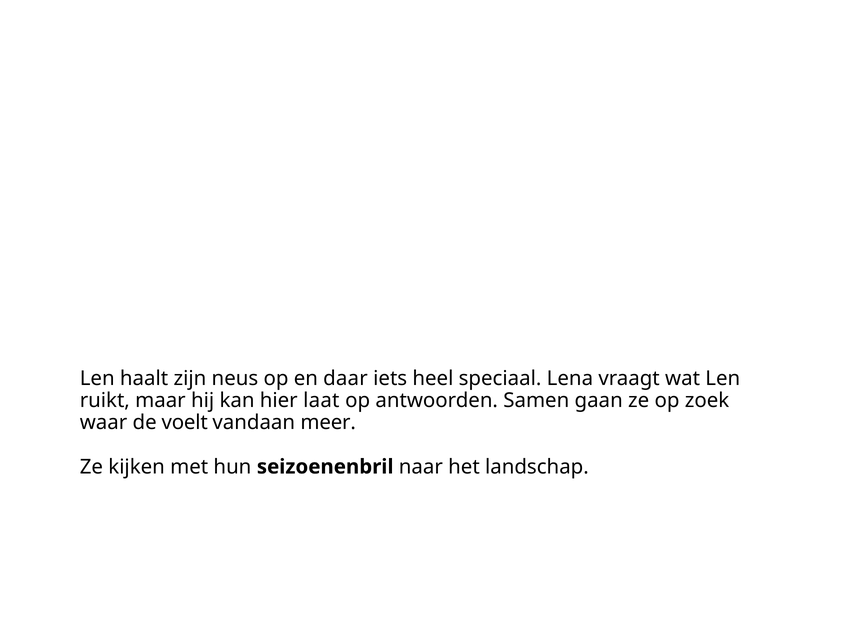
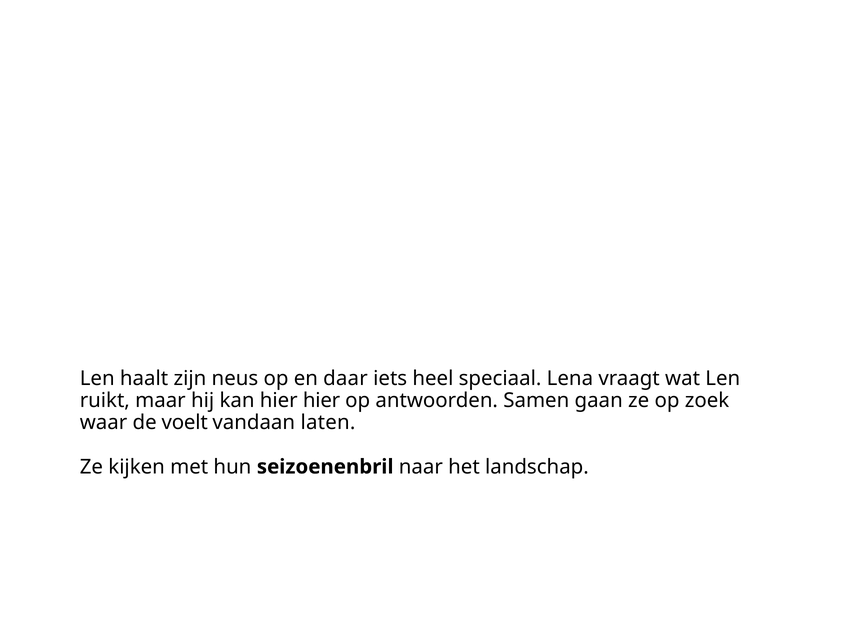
hier laat: laat -> hier (322, 401)
meer: meer -> laten (328, 423)
